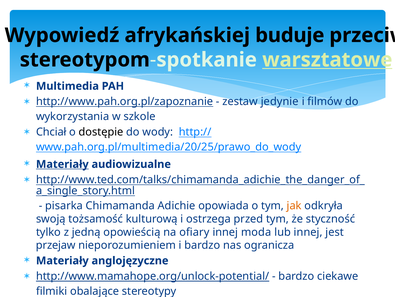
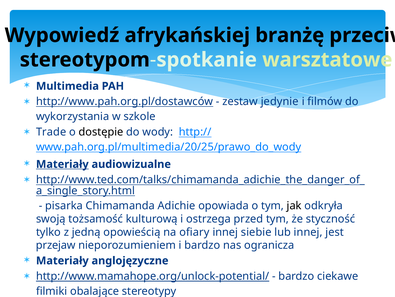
buduje: buduje -> branżę (290, 35)
warsztatowe underline: present -> none (327, 60)
http://www.pah.org.pl/zapoznanie: http://www.pah.org.pl/zapoznanie -> http://www.pah.org.pl/dostawców (125, 101)
Chciał: Chciał -> Trade (51, 132)
jak colour: orange -> black (294, 205)
moda: moda -> siebie (256, 232)
